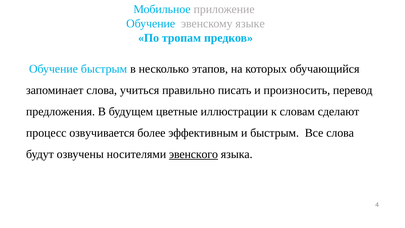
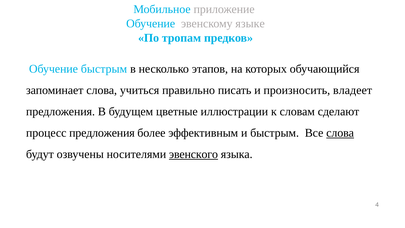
перевод: перевод -> владеет (353, 90)
процесс озвучивается: озвучивается -> предложения (102, 133)
слова underline: none -> present (340, 133)
